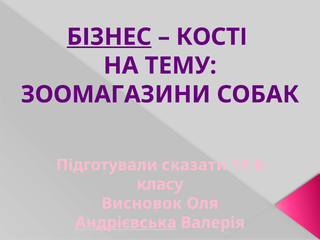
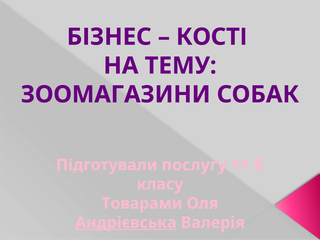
БІЗНЕС underline: present -> none (109, 37)
сказати: сказати -> послугу (194, 165)
Висновок: Висновок -> Товарами (142, 203)
